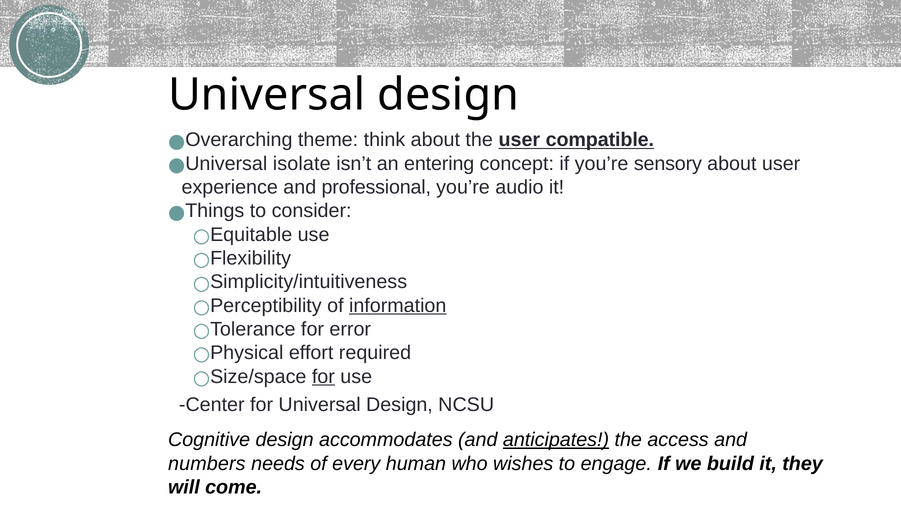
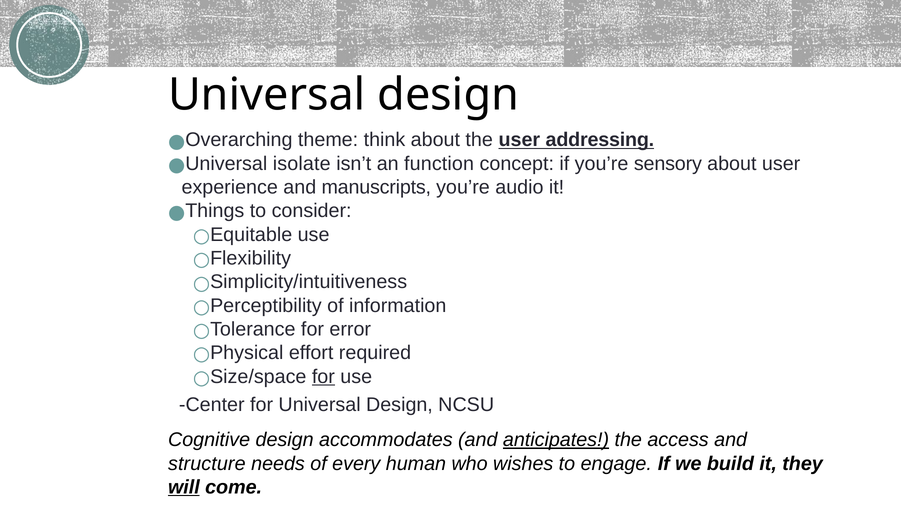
compatible: compatible -> addressing (600, 140)
entering: entering -> function (439, 164)
professional: professional -> manuscripts (376, 187)
information underline: present -> none (398, 305)
numbers: numbers -> structure (207, 463)
will underline: none -> present (184, 487)
